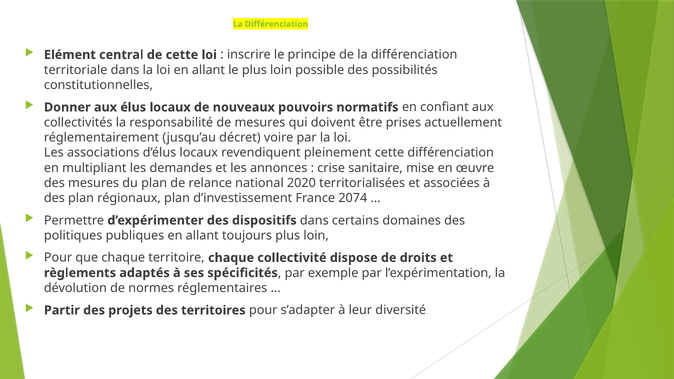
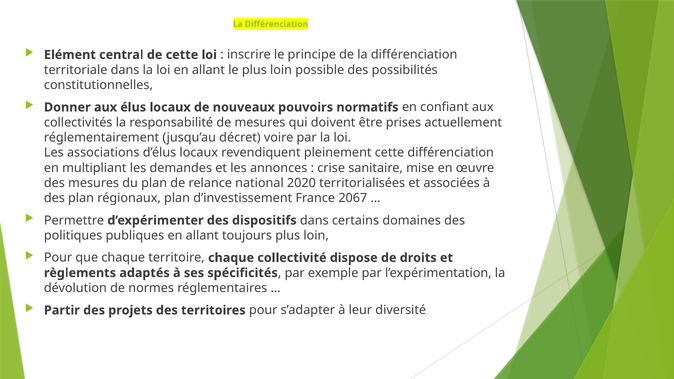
2074: 2074 -> 2067 (353, 198)
